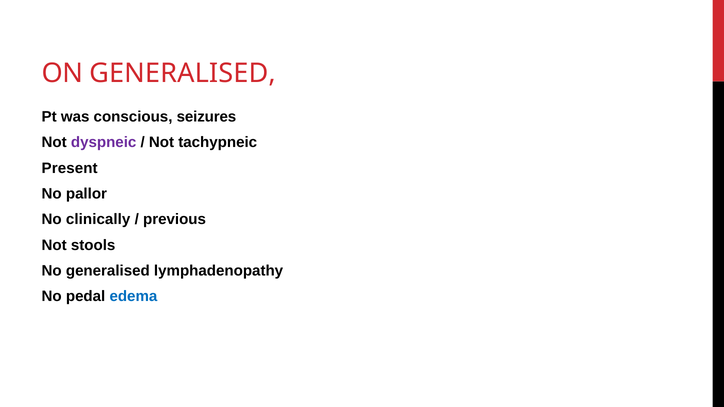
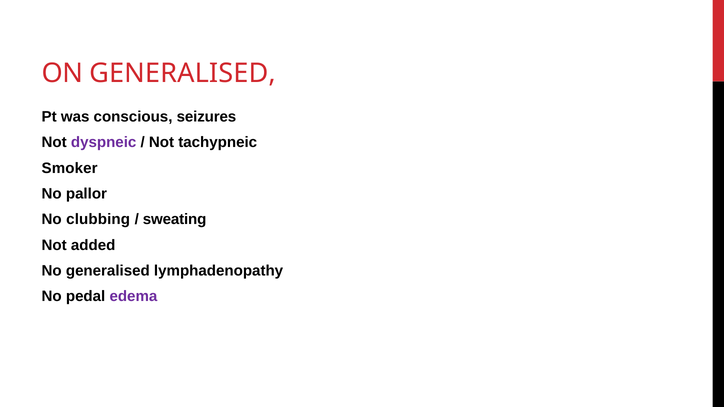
Present: Present -> Smoker (70, 168)
clinically: clinically -> clubbing (98, 220)
previous: previous -> sweating (175, 220)
stools: stools -> added (93, 245)
edema colour: blue -> purple (133, 297)
